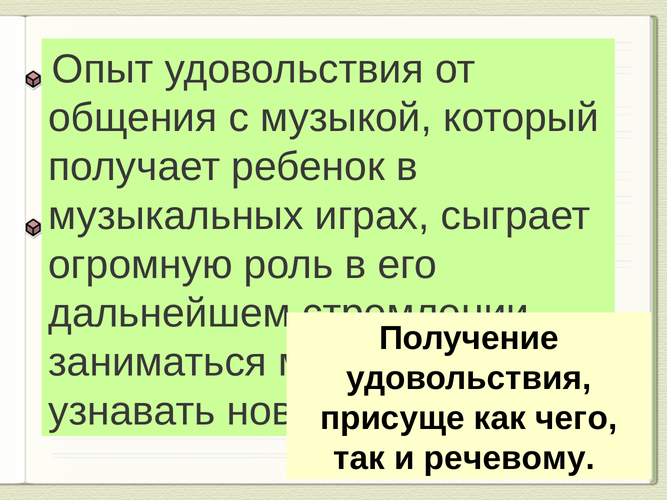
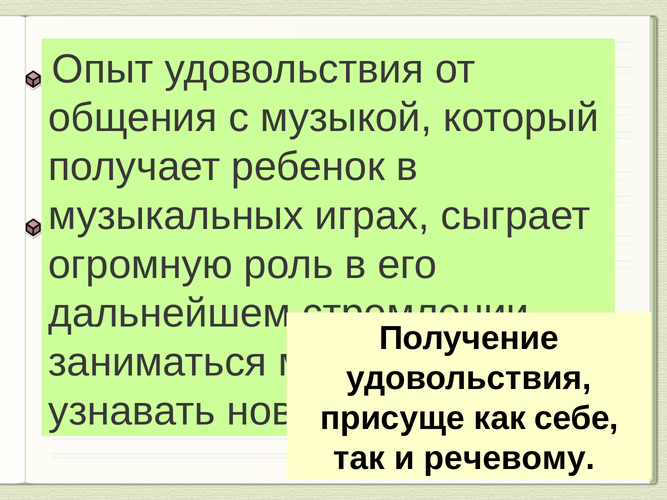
чего: чего -> себе (577, 418)
